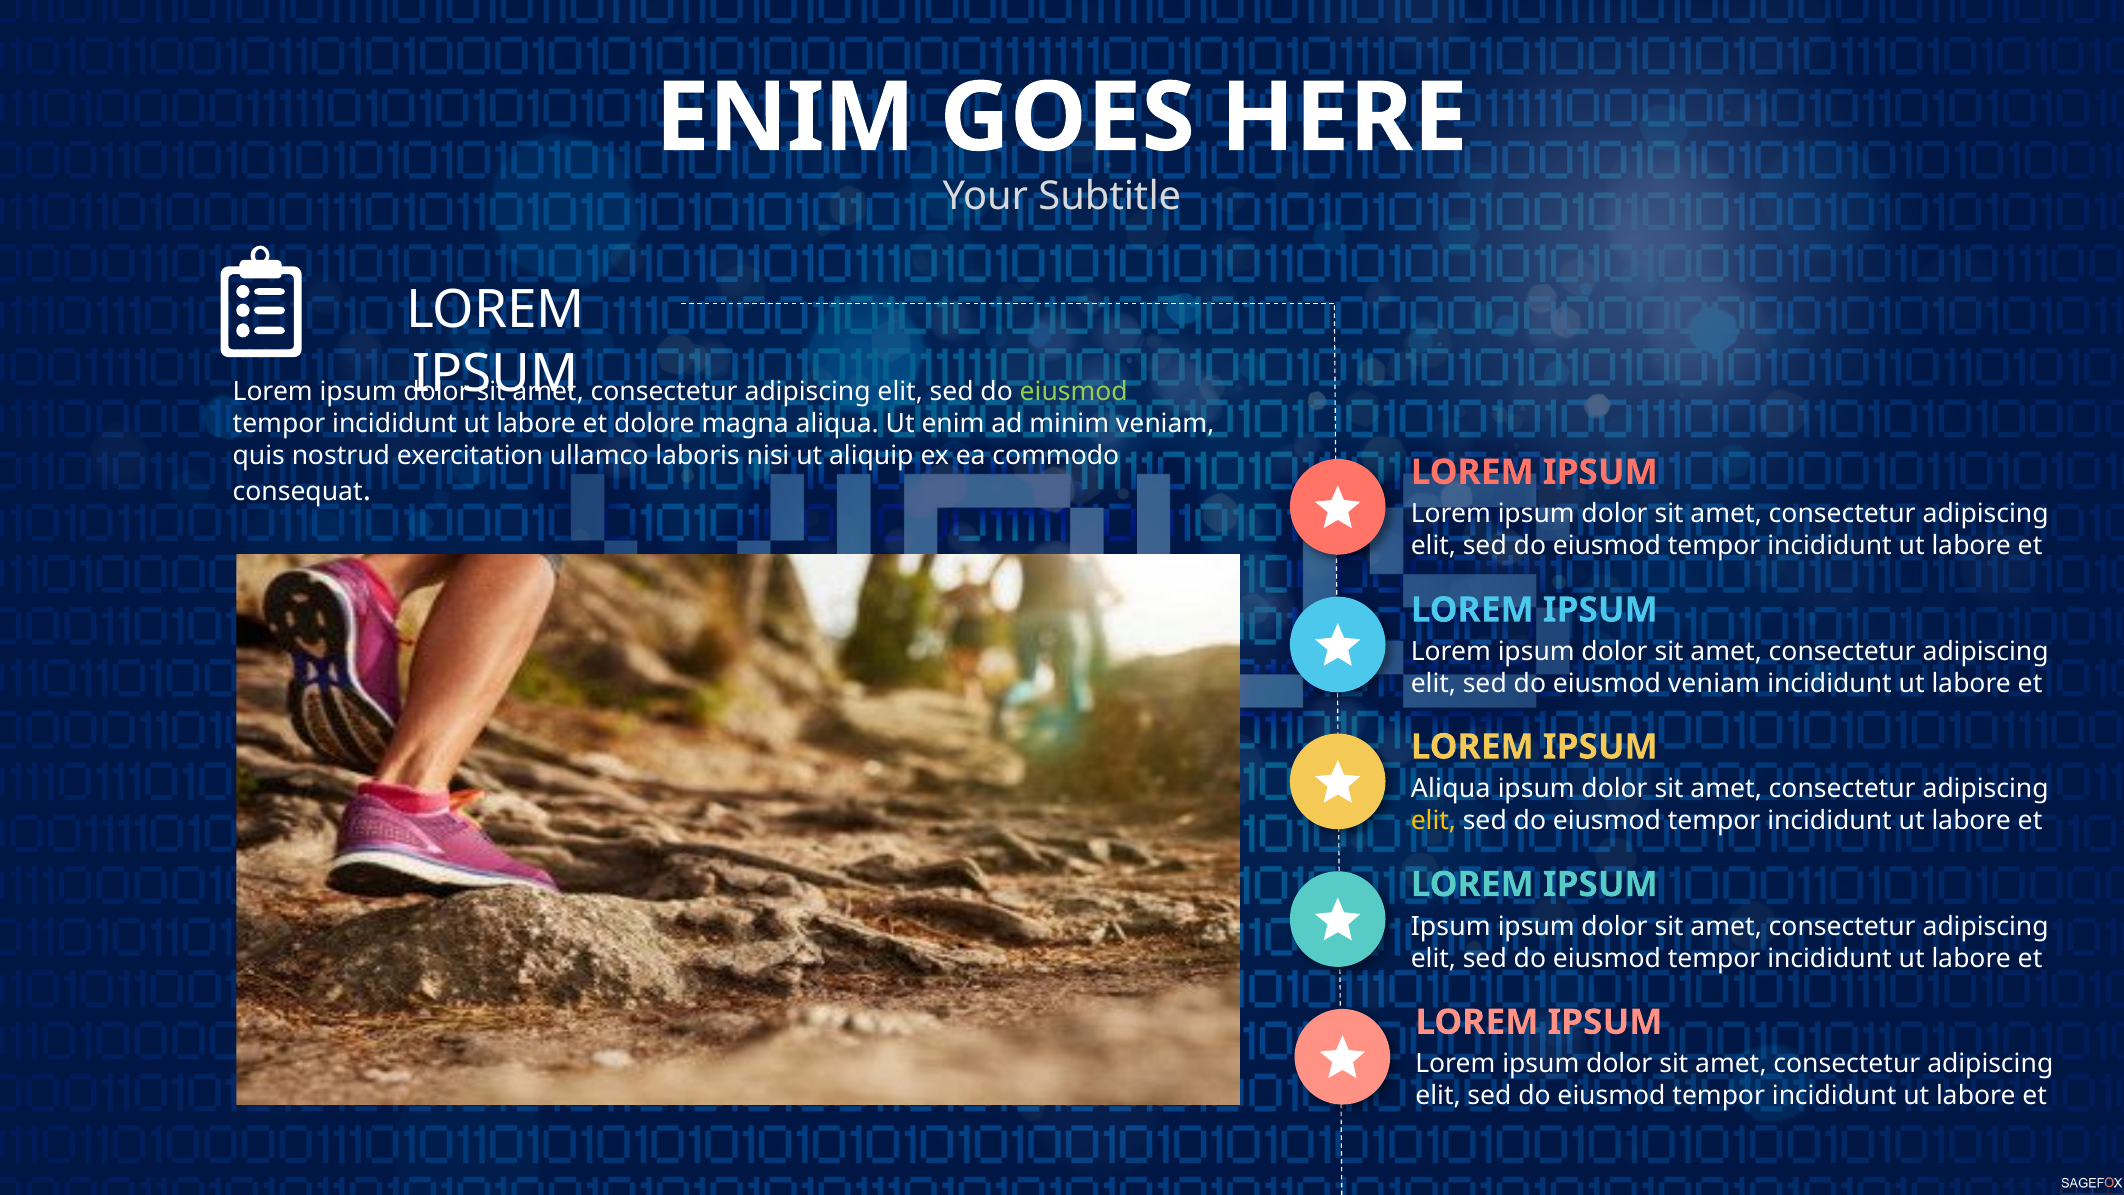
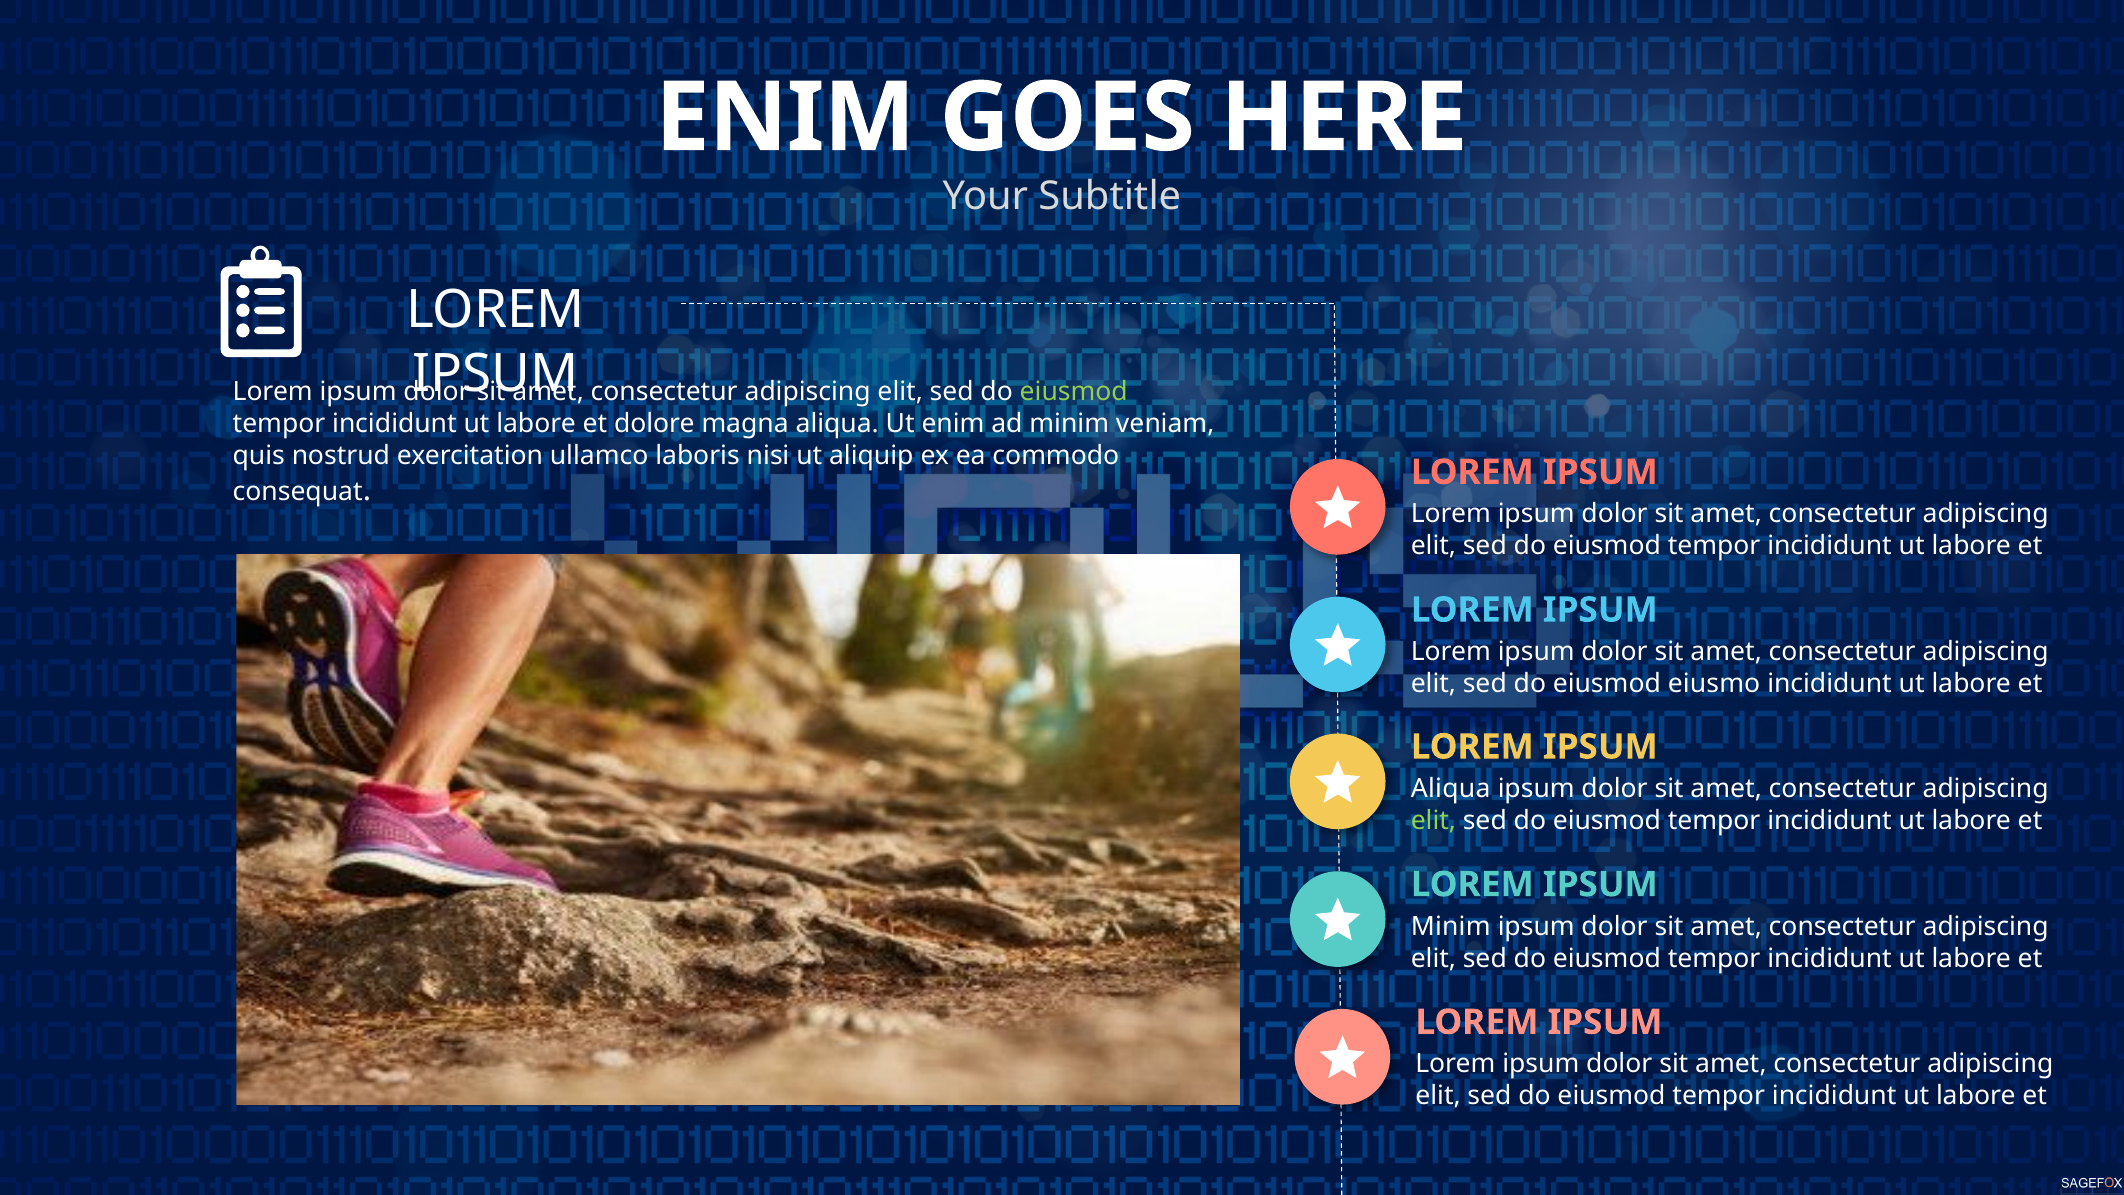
eiusmod veniam: veniam -> eiusmo (1714, 684)
elit colour: yellow -> light green (1433, 820)
Ipsum: Ipsum -> Minim (1451, 926)
